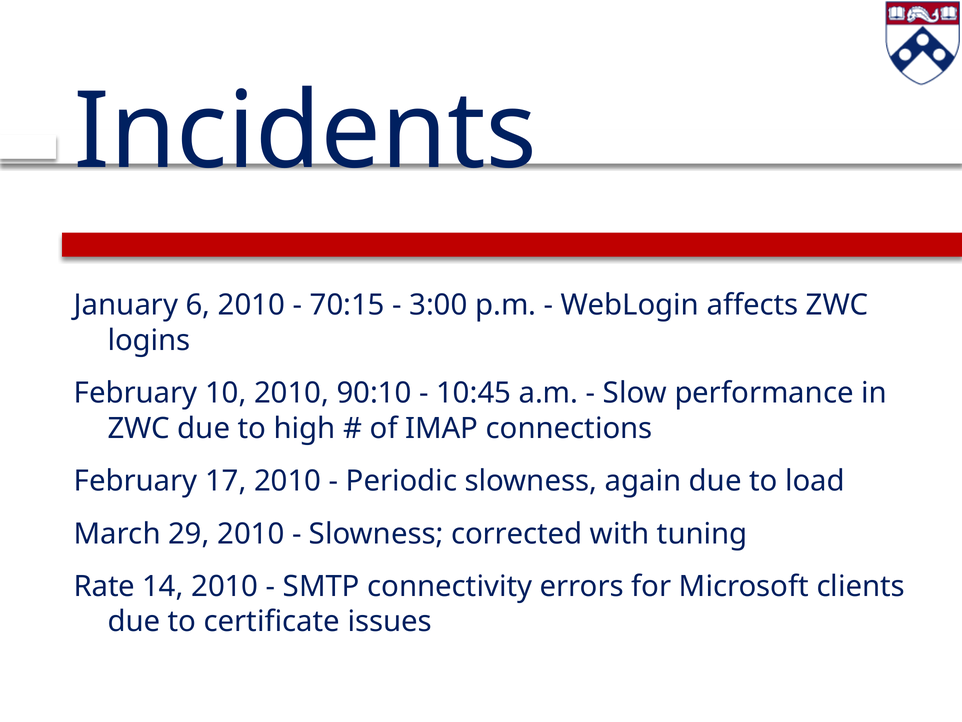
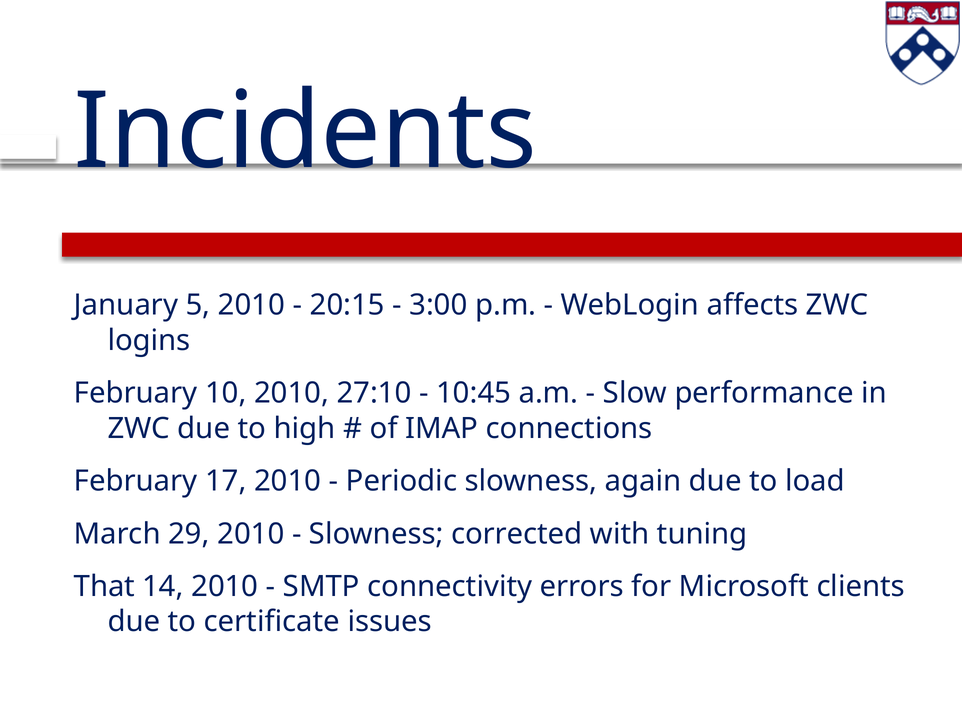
6: 6 -> 5 (198, 305)
70:15: 70:15 -> 20:15 (347, 305)
90:10: 90:10 -> 27:10 (374, 393)
Rate: Rate -> That (104, 586)
